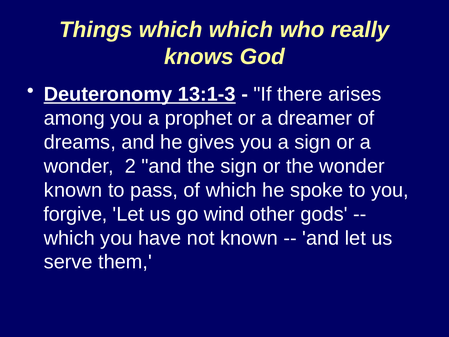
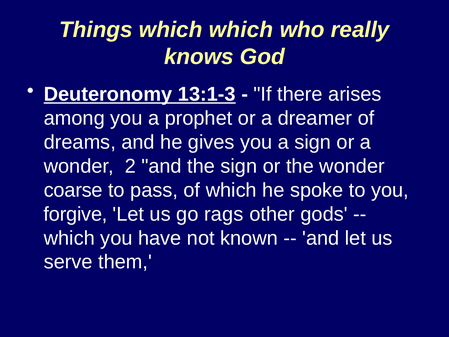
known: known -> coarse (73, 190)
wind: wind -> rags (224, 214)
